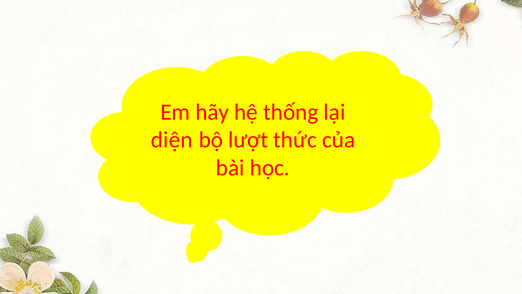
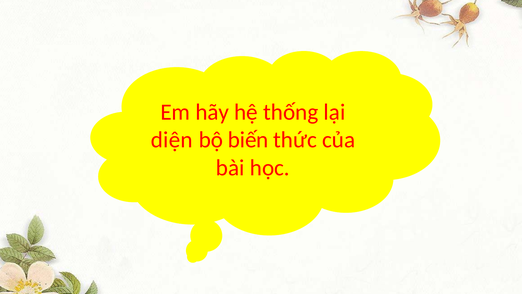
lượt: lượt -> biến (248, 140)
